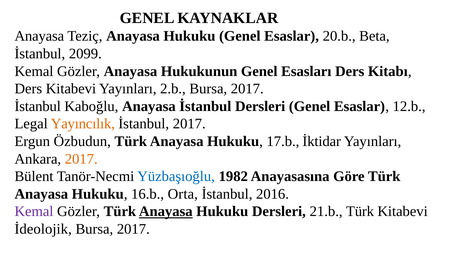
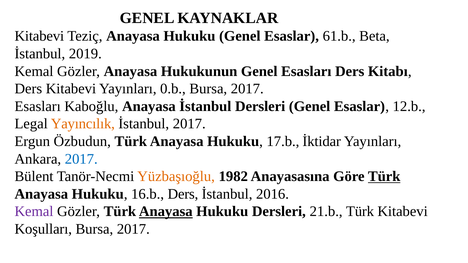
Anayasa: Anayasa -> Kitabevi (39, 36)
20.b: 20.b -> 61.b (339, 36)
2099: 2099 -> 2019 (85, 54)
2.b: 2.b -> 0.b (173, 89)
İstanbul: İstanbul -> Esasları (38, 106)
2017 colour: orange -> blue (81, 159)
Yüzbaşıoğlu colour: blue -> orange (176, 177)
Türk underline: none -> present (384, 177)
16.b Orta: Orta -> Ders (183, 194)
İdeolojik: İdeolojik -> Koşulları (43, 229)
